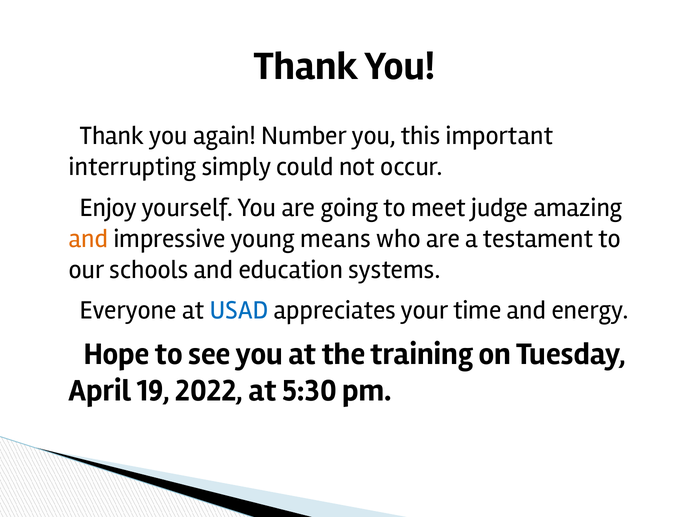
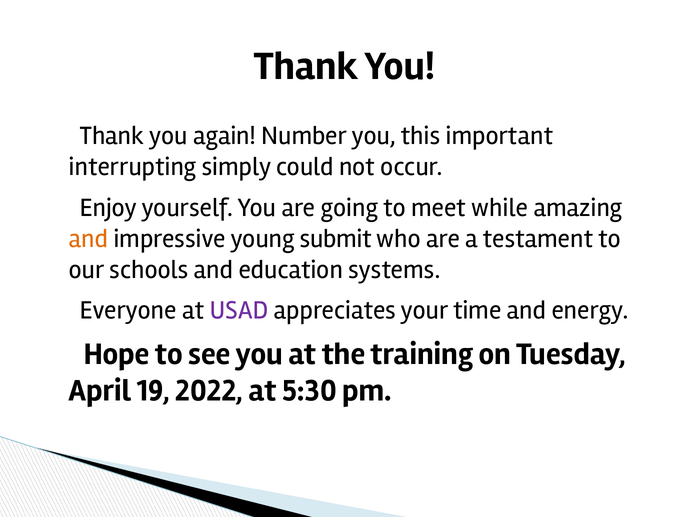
judge: judge -> while (500, 207)
means: means -> submit (336, 238)
USAD colour: blue -> purple (239, 310)
